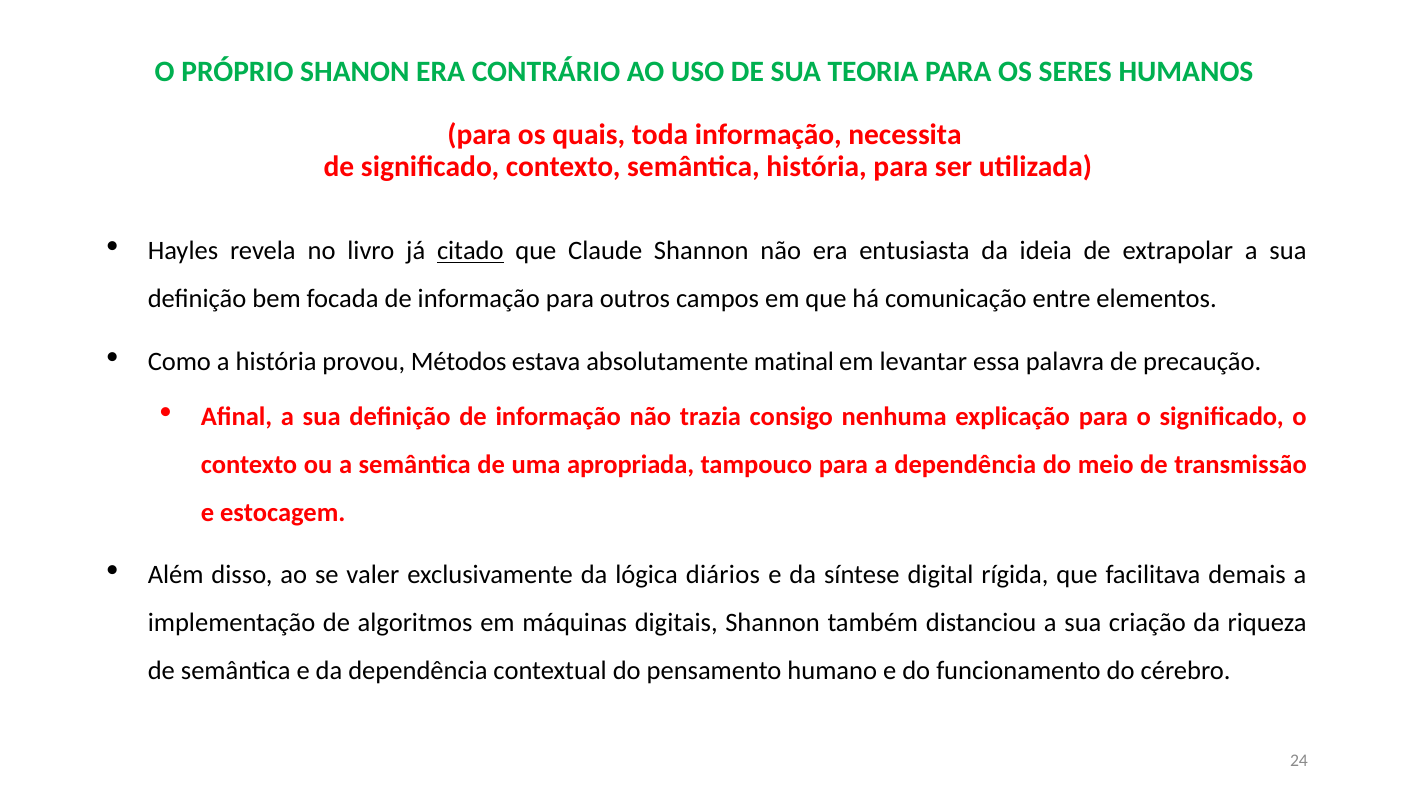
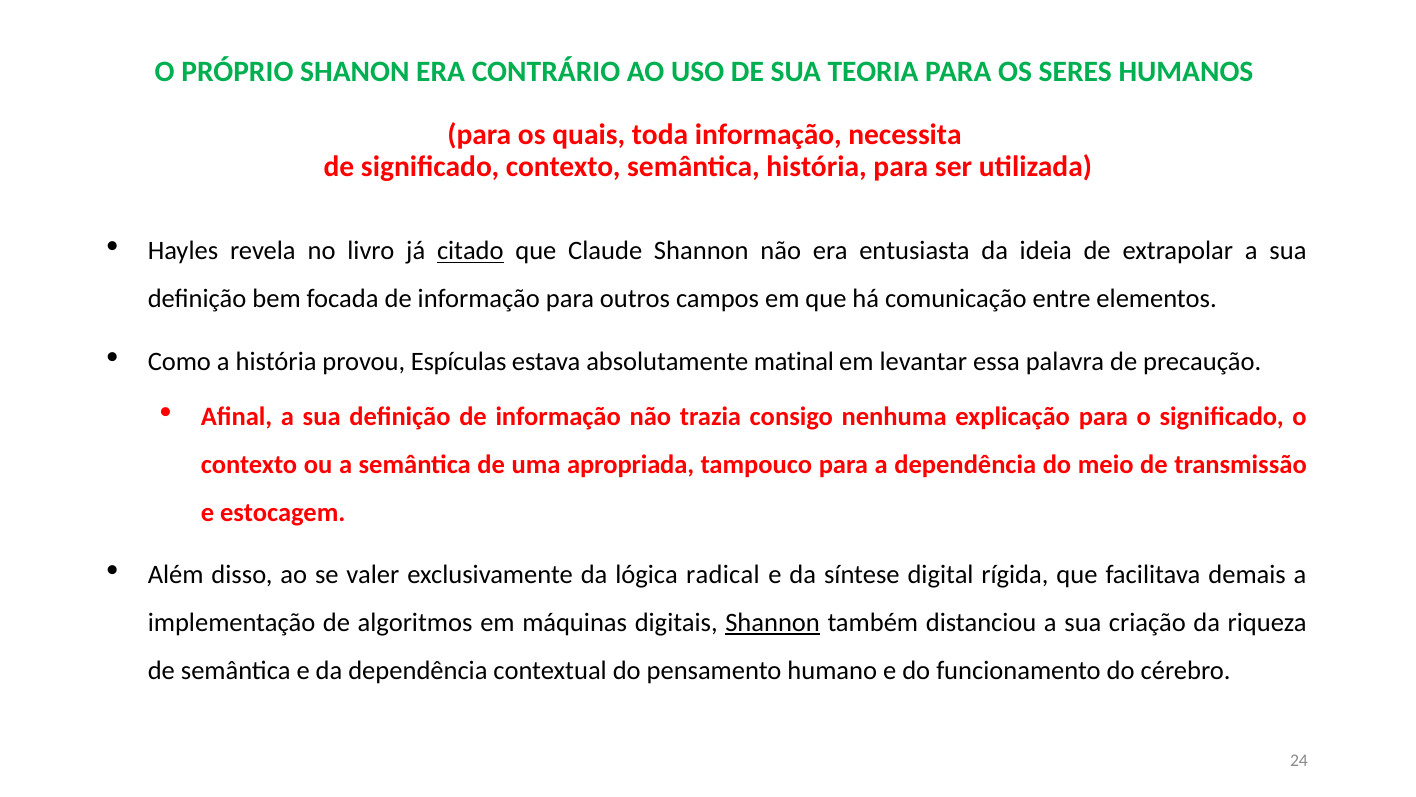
Métodos: Métodos -> Espículas (459, 361)
diários: diários -> radical (723, 575)
Shannon underline: none -> present (773, 622)
